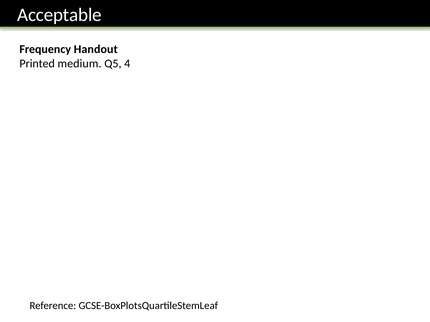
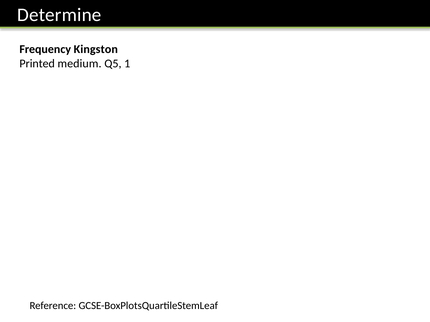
Acceptable: Acceptable -> Determine (59, 15)
Handout: Handout -> Kingston (96, 49)
4: 4 -> 1 (127, 64)
